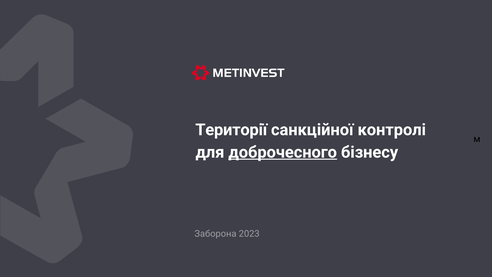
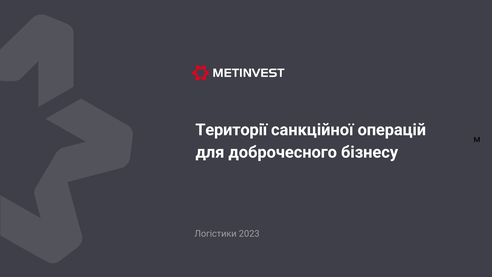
контролі: контролі -> операцій (392, 130)
доброчесного underline: present -> none (283, 152)
Заборона: Заборона -> Логістики (216, 233)
